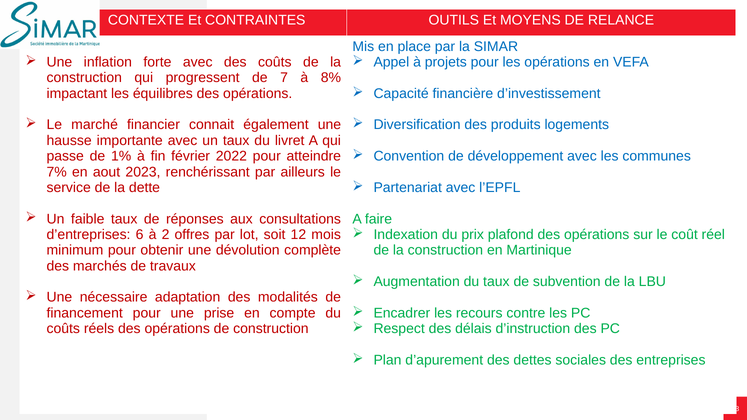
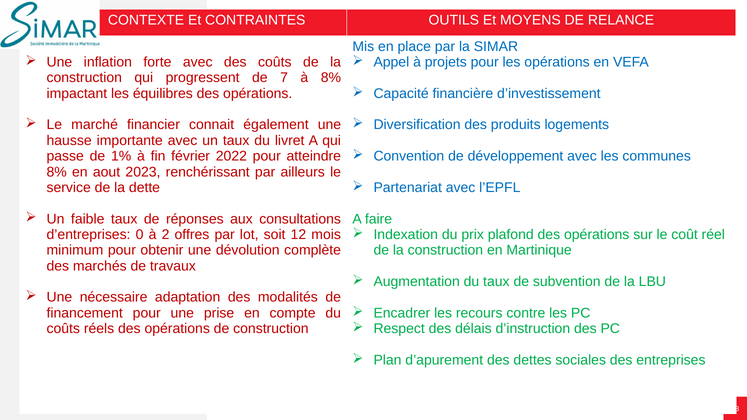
7%: 7% -> 8% (57, 172)
6: 6 -> 0 (140, 235)
